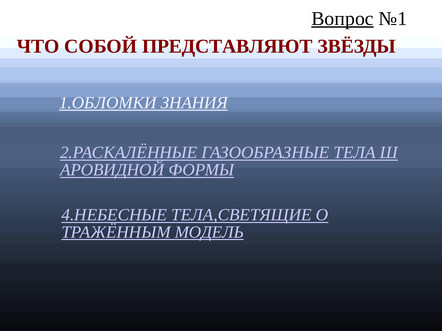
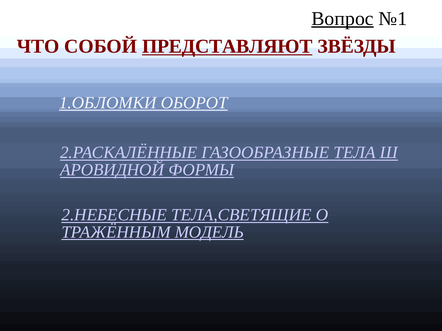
ПРЕДСТАВЛЯЮТ underline: none -> present (227, 47)
ЗНАНИЯ: ЗНАНИЯ -> ОБОРОТ (194, 103)
4.НЕБЕСНЫЕ: 4.НЕБЕСНЫЕ -> 2.НЕБЕСНЫЕ (114, 215)
